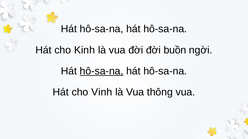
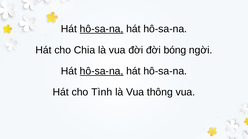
hô-sa-na underline: none -> present (102, 29)
Kinh: Kinh -> Chia (85, 50)
buồn: buồn -> bóng (175, 50)
Vinh: Vinh -> Tình (102, 93)
